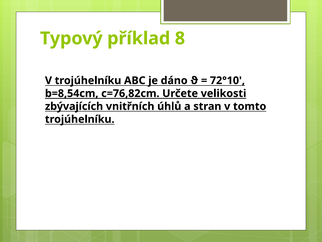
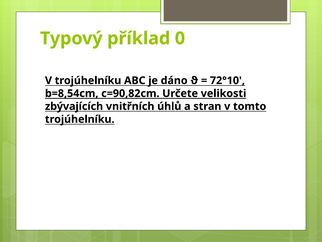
8: 8 -> 0 (180, 38)
c=76,82cm: c=76,82cm -> c=90,82cm (130, 93)
